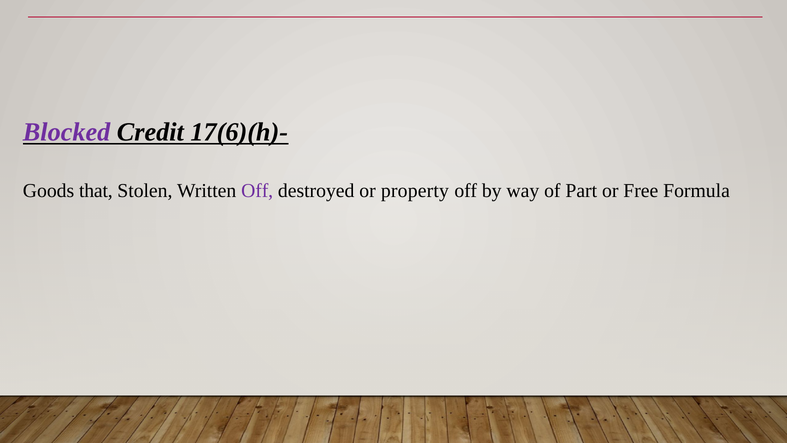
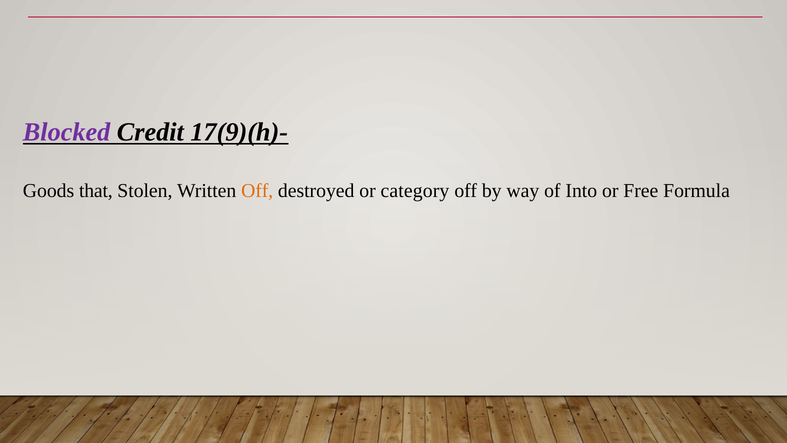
17(6)(h)-: 17(6)(h)- -> 17(9)(h)- (239, 132)
Off colour: purple -> orange (257, 191)
property: property -> category (415, 191)
Part: Part -> Into (581, 191)
